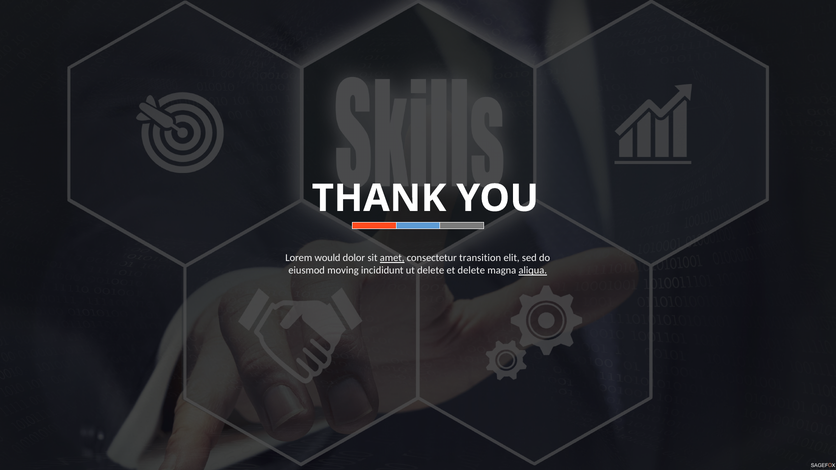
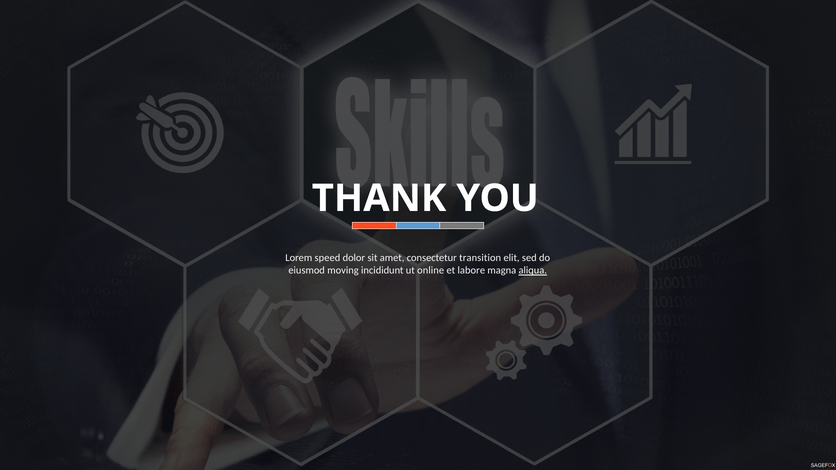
would: would -> speed (327, 258)
amet underline: present -> none (392, 258)
ut delete: delete -> online (431, 271)
et delete: delete -> labore (471, 271)
